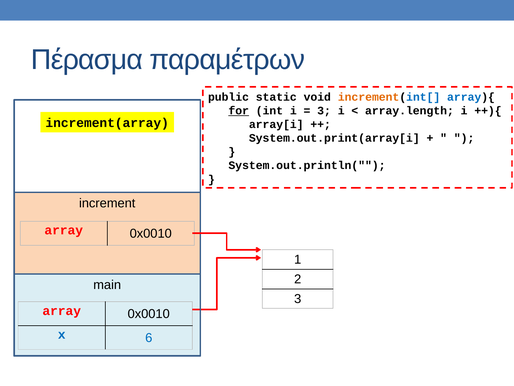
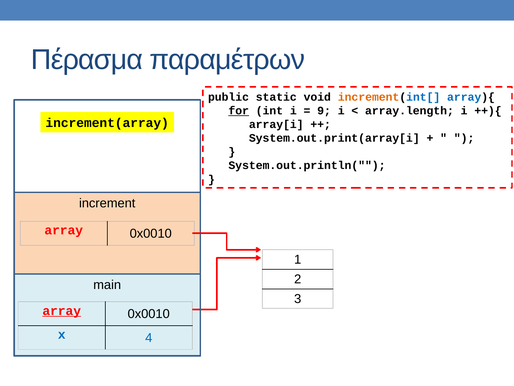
3: 3 -> 9 (324, 111)
array underline: none -> present (62, 310)
6: 6 -> 4 (149, 337)
